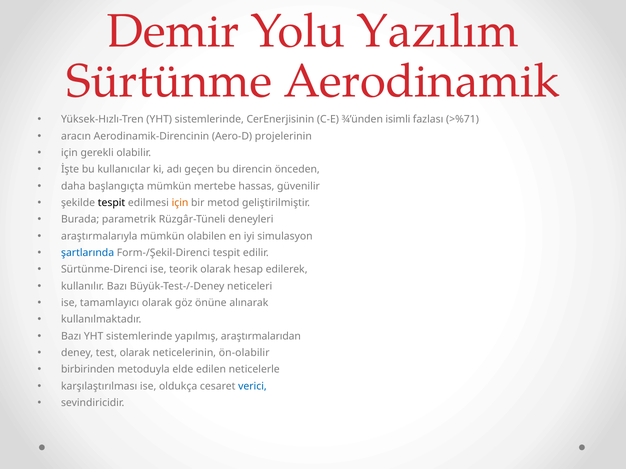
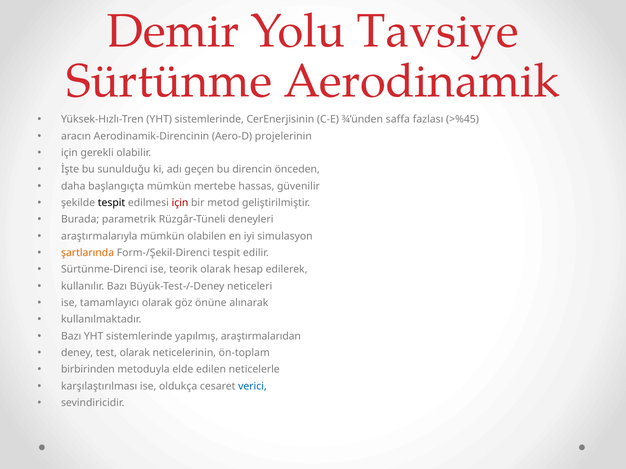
Yazılım: Yazılım -> Tavsiye (438, 31)
isimli: isimli -> saffa (398, 120)
>%71: >%71 -> >%45 (463, 120)
kullanıcılar: kullanıcılar -> sunulduğu (124, 170)
için colour: orange -> red (180, 203)
şartlarında colour: blue -> orange (88, 253)
ön-olabilir: ön-olabilir -> ön-toplam (244, 353)
